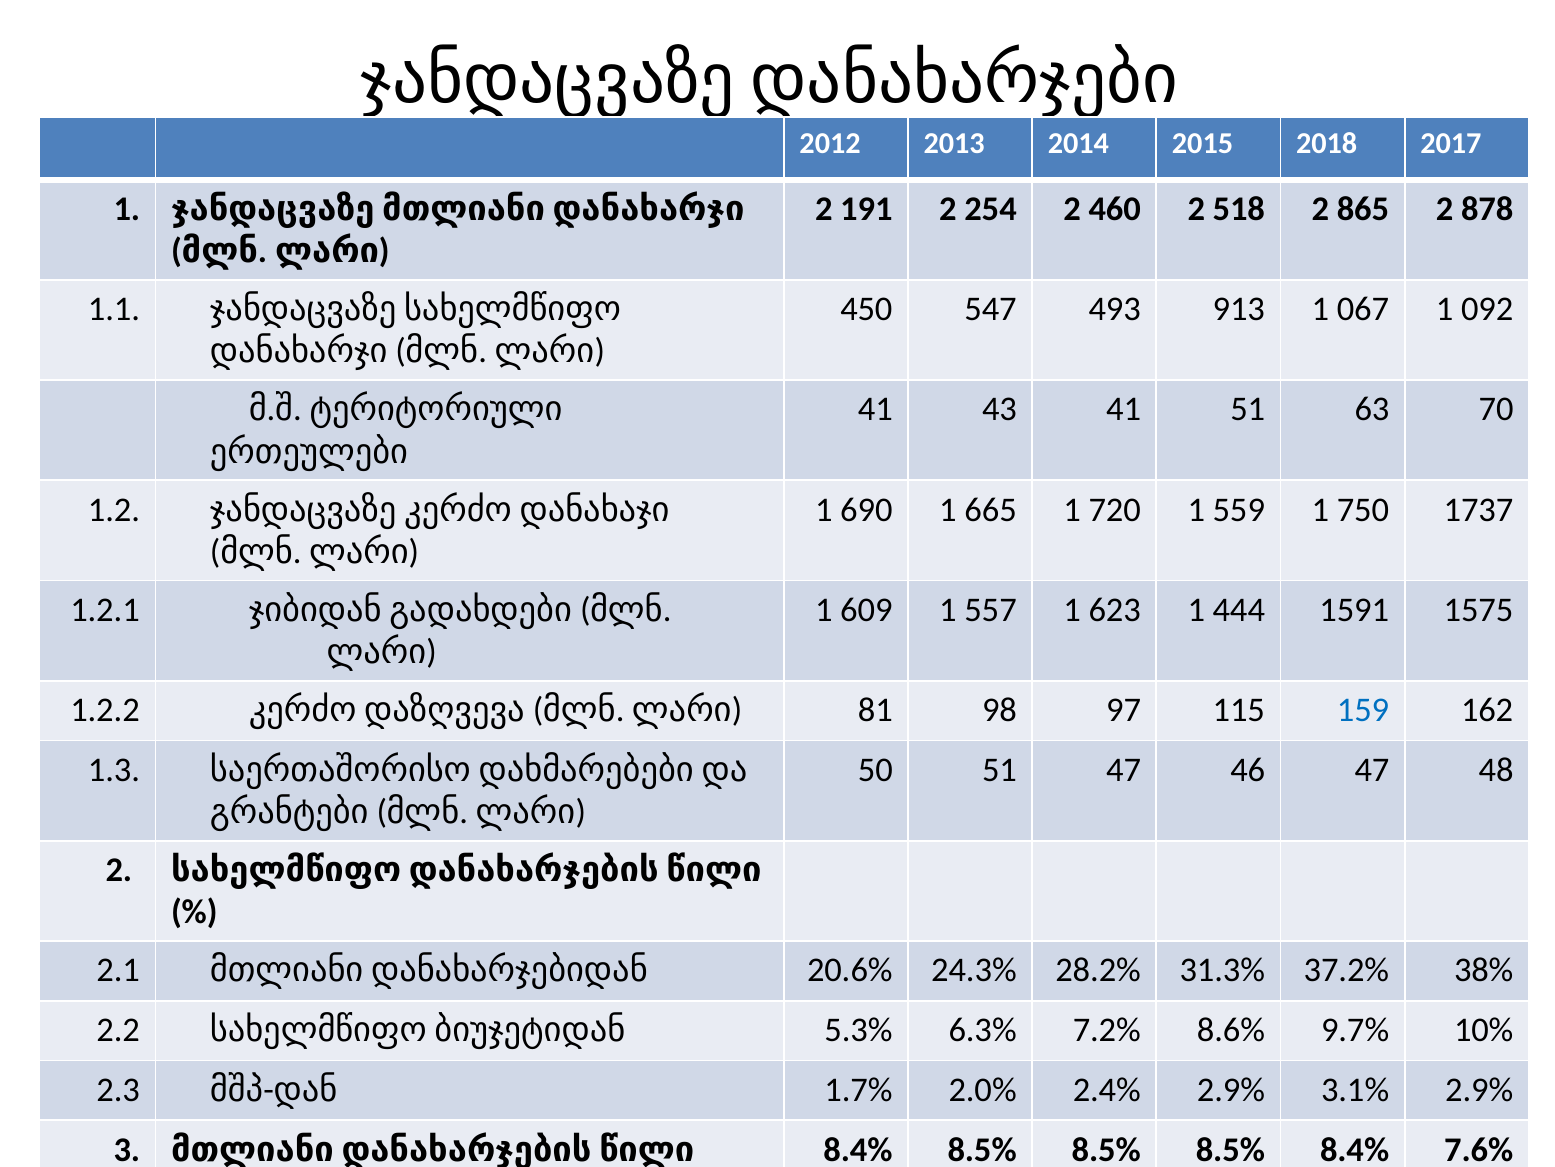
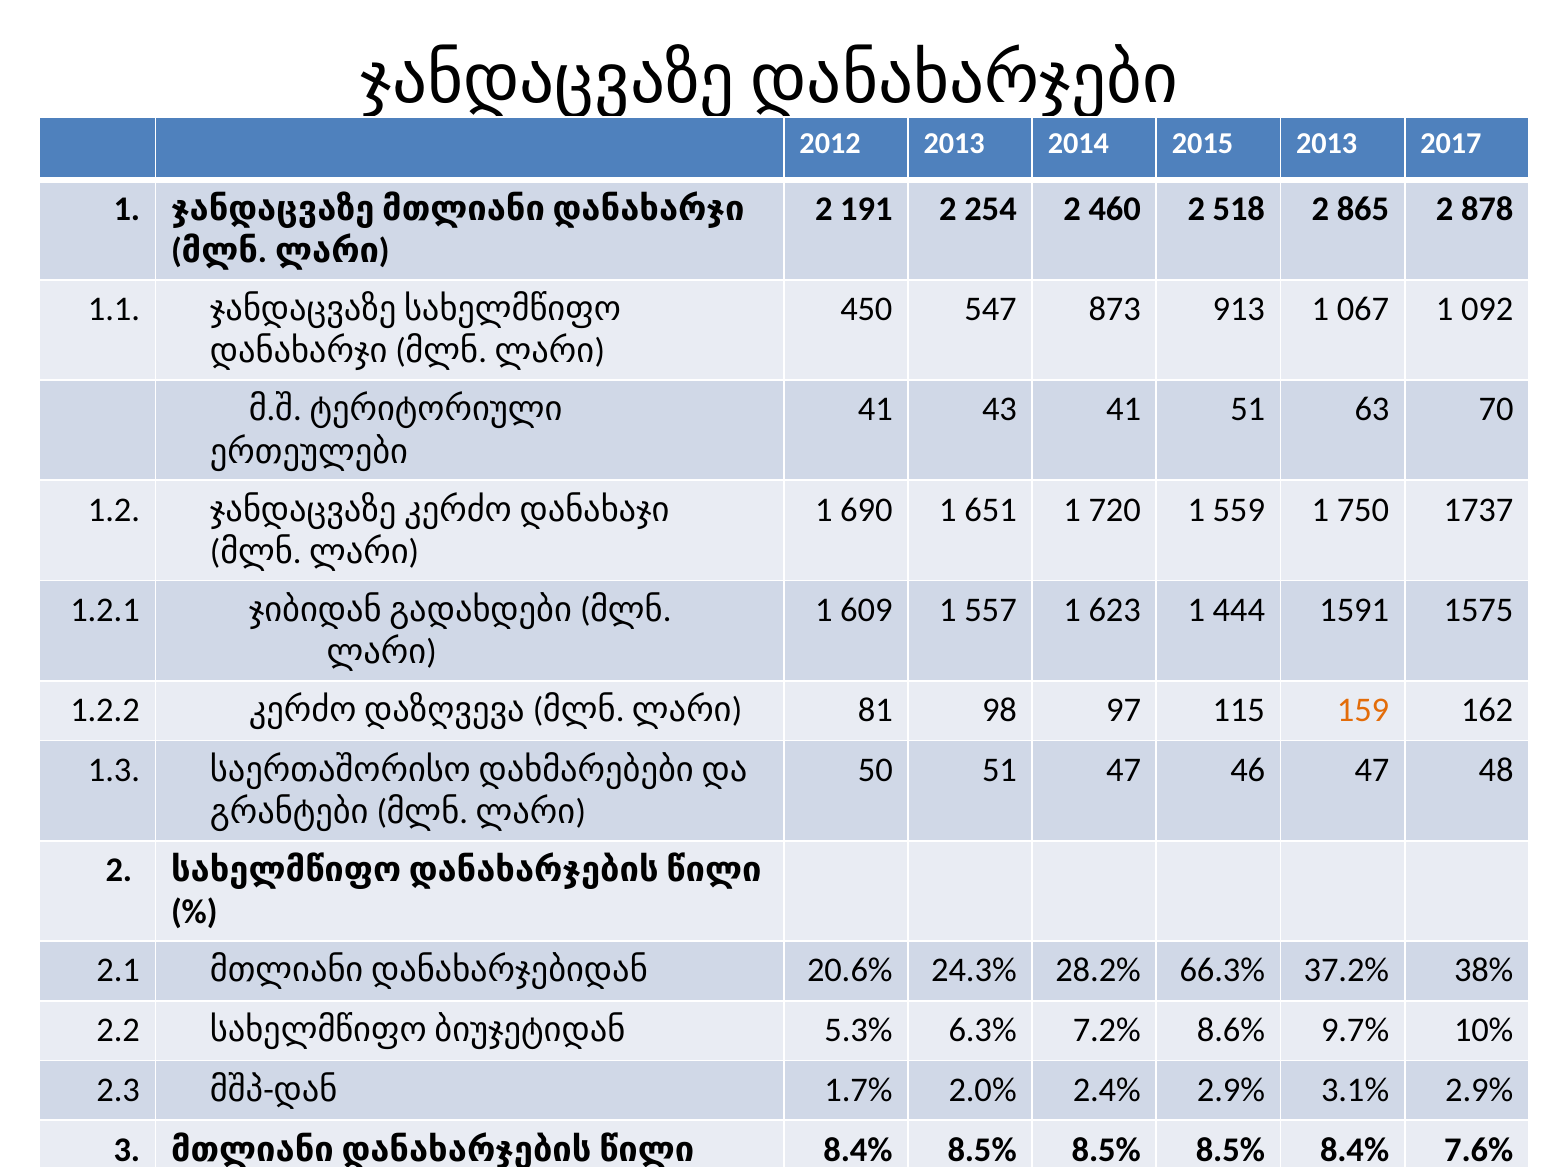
2015 2018: 2018 -> 2013 (1327, 143)
493: 493 -> 873 (1115, 309)
665: 665 -> 651 (991, 509)
159 colour: blue -> orange (1363, 709)
31.3%: 31.3% -> 66.3% (1222, 969)
